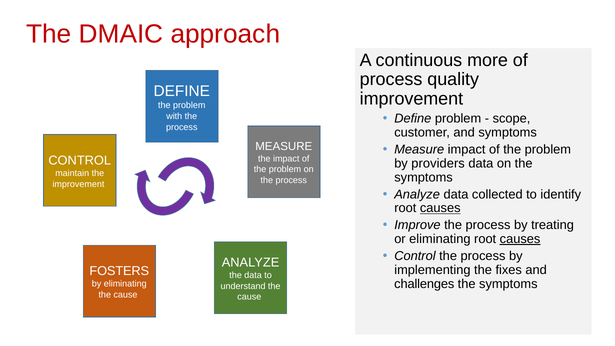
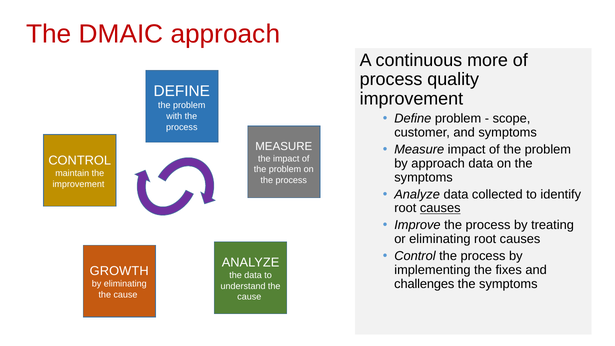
by providers: providers -> approach (438, 163)
causes underline: present -> none (520, 239)
FOSTERS: FOSTERS -> GROWTH (119, 271)
